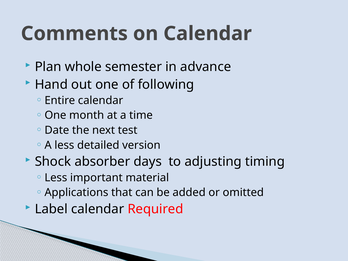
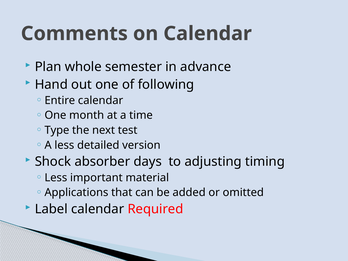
Date: Date -> Type (57, 130)
